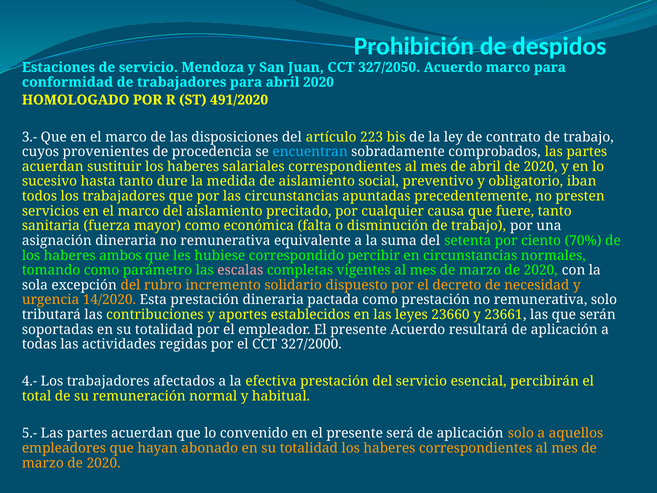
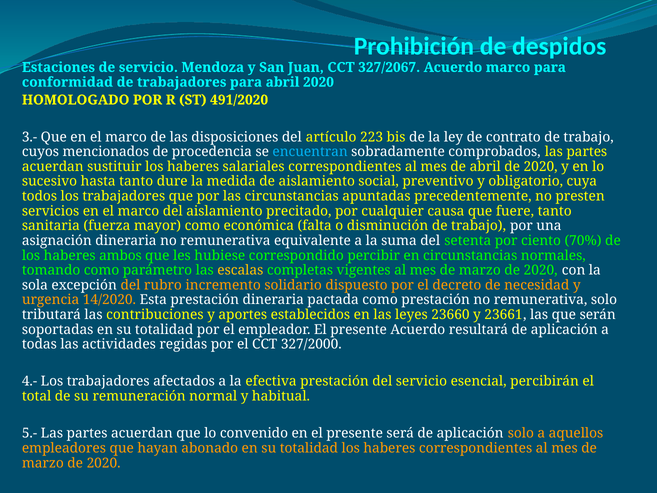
327/2050: 327/2050 -> 327/2067 (389, 67)
provenientes: provenientes -> mencionados (106, 152)
iban: iban -> cuya (582, 181)
escalas colour: pink -> yellow (240, 270)
